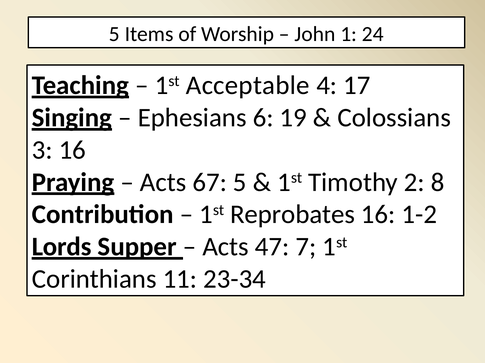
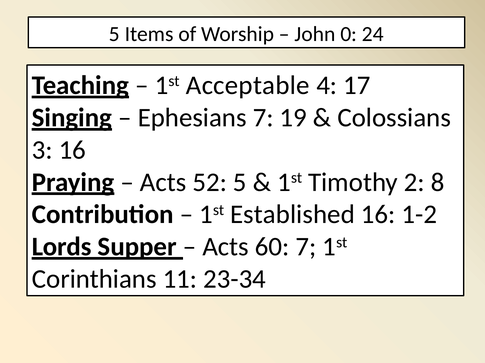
1: 1 -> 0 (349, 34)
Ephesians 6: 6 -> 7 (263, 118)
67: 67 -> 52 (210, 183)
Reprobates: Reprobates -> Established (293, 215)
47: 47 -> 60 (272, 247)
